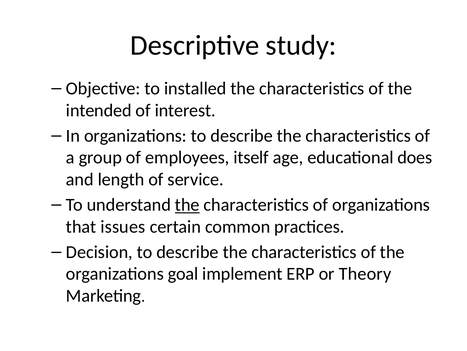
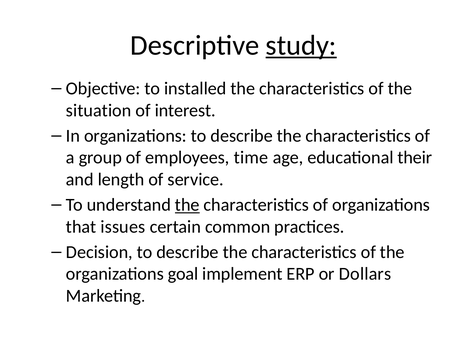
study underline: none -> present (301, 45)
intended: intended -> situation (99, 110)
itself: itself -> time (251, 157)
does: does -> their (415, 157)
Theory: Theory -> Dollars (365, 273)
